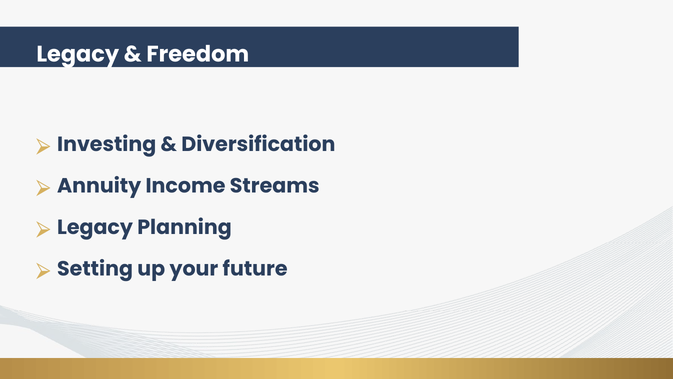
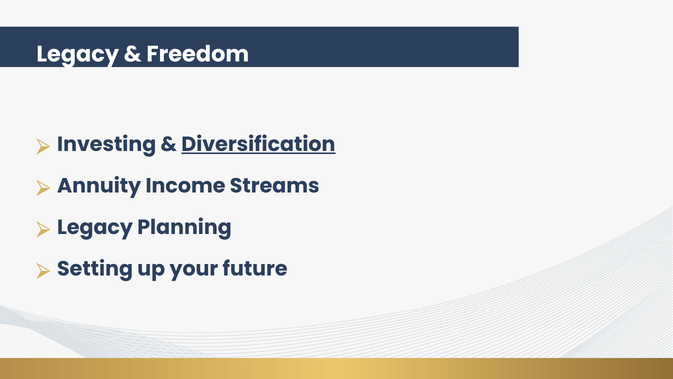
Diversification underline: none -> present (258, 144)
